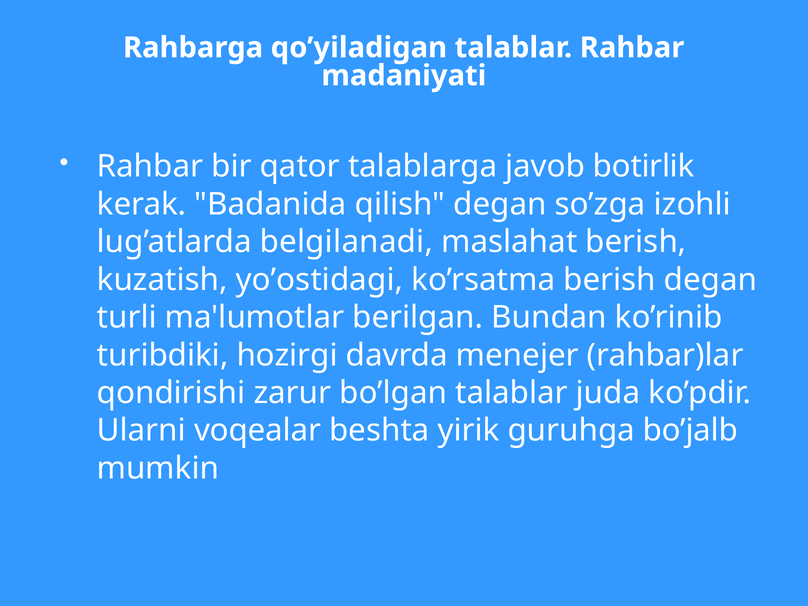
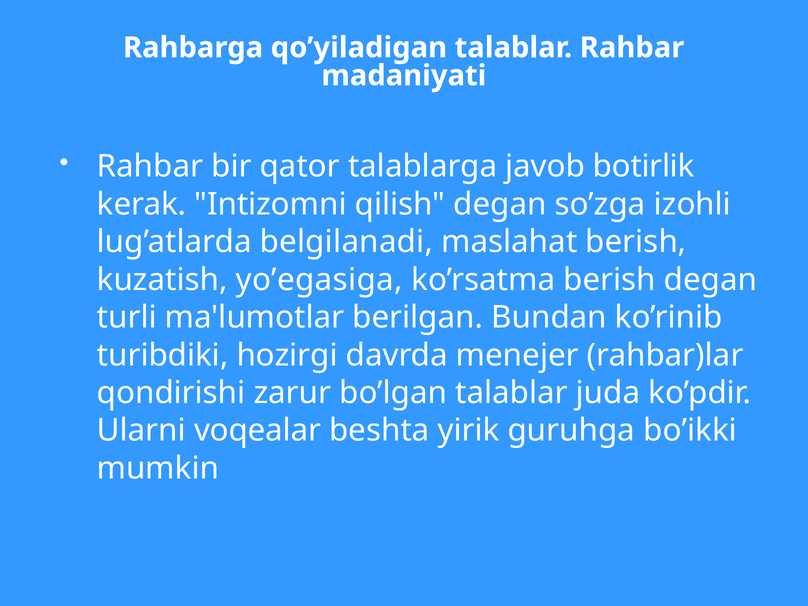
Badanida: Badanida -> Intizomni (271, 204)
yo’ostidagi: yo’ostidagi -> yo’egasiga (319, 280)
bo’jalb: bo’jalb -> bo’ikki (690, 431)
